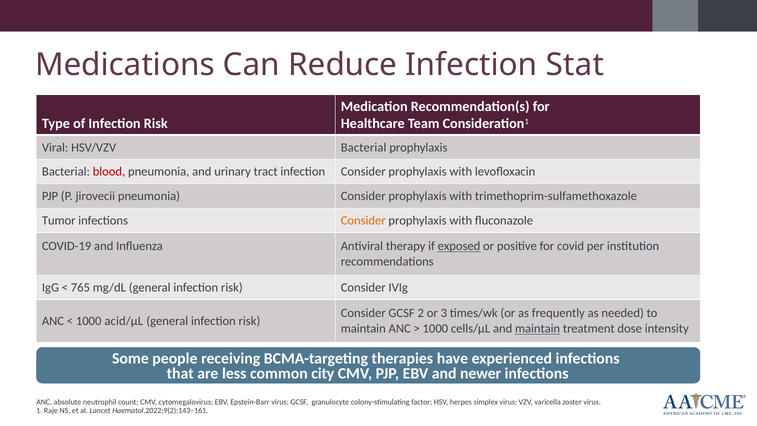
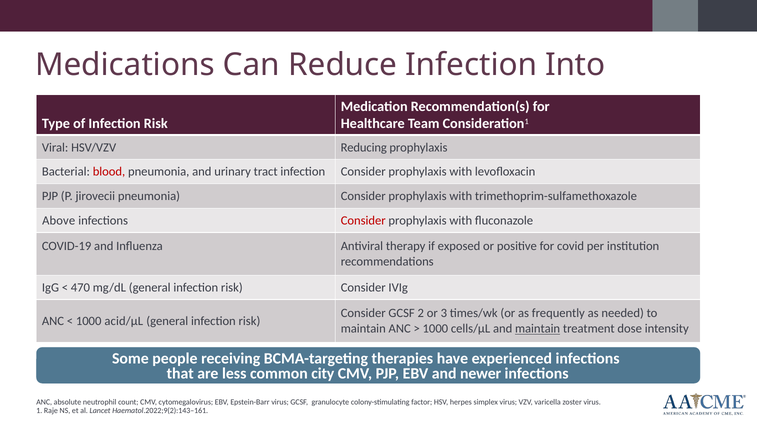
Stat: Stat -> Into (575, 65)
HSV/VZV Bacterial: Bacterial -> Reducing (364, 147)
Tumor: Tumor -> Above (59, 220)
Consider colour: orange -> red (363, 220)
exposed underline: present -> none (459, 246)
765: 765 -> 470 (80, 287)
